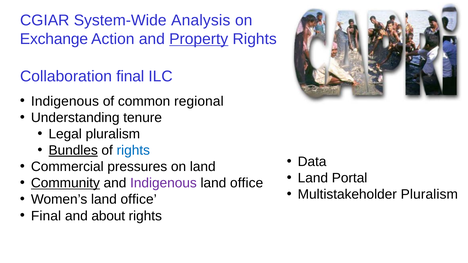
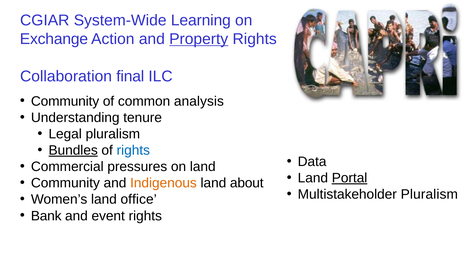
Analysis: Analysis -> Learning (201, 20)
Indigenous: Indigenous -> Community (65, 101)
regional: regional -> analysis (199, 101)
Portal underline: none -> present (350, 178)
Community underline: present -> none (65, 183)
Indigenous colour: purple -> orange (163, 183)
office: office -> about (247, 183)
Final: Final -> Bank (46, 216)
about: about -> event (108, 216)
